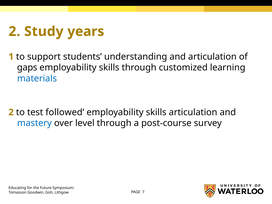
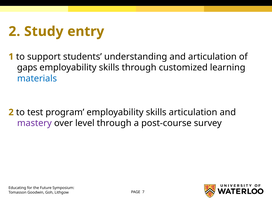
years: years -> entry (86, 31)
followed: followed -> program (65, 112)
mastery colour: blue -> purple (34, 123)
